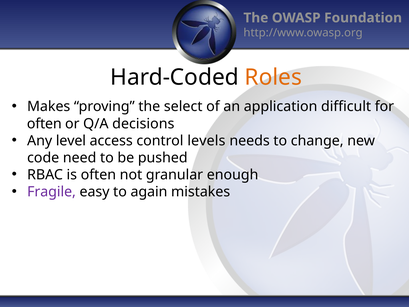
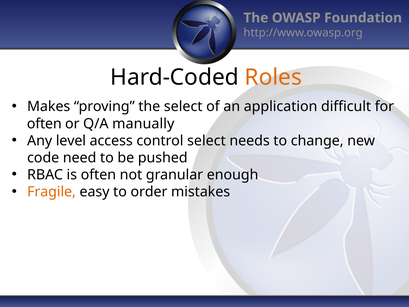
decisions: decisions -> manually (143, 124)
control levels: levels -> select (206, 141)
Fragile colour: purple -> orange (52, 192)
again: again -> order (149, 192)
